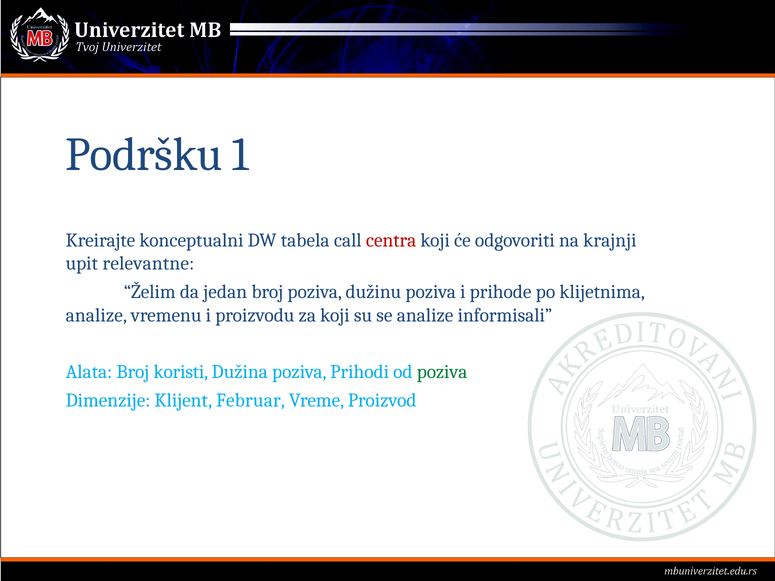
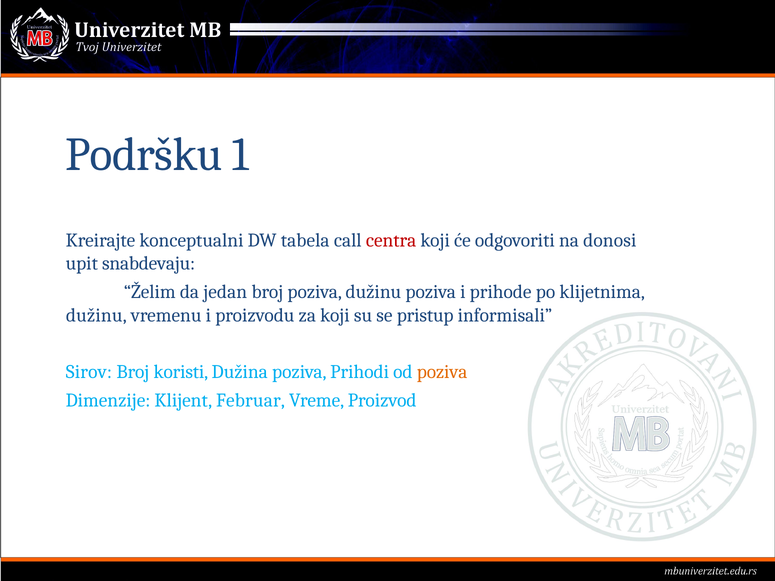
krajnji: krajnji -> donosi (610, 240)
relevantne: relevantne -> snabdevaju (149, 264)
analize: analize -> dužinu (96, 315)
se analize: analize -> pristup (425, 315)
Alata: Alata -> Sirov (89, 372)
poziva colour: green -> orange (442, 372)
